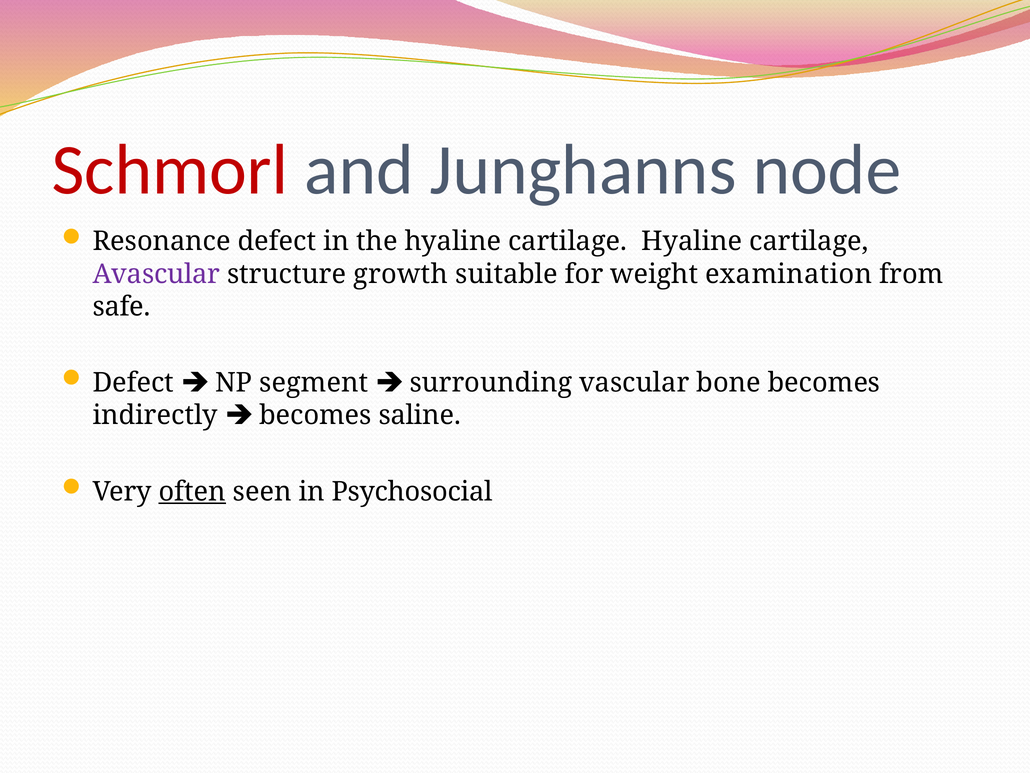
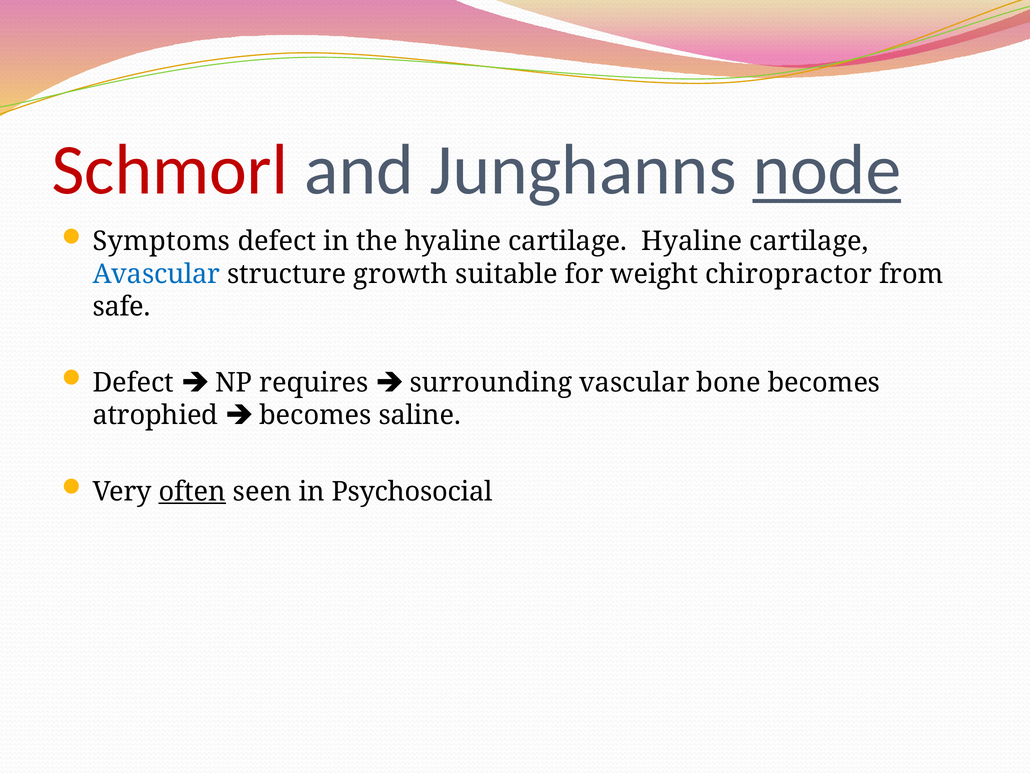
node underline: none -> present (827, 170)
Resonance: Resonance -> Symptoms (161, 241)
Avascular colour: purple -> blue (156, 274)
examination: examination -> chiropractor (789, 274)
segment: segment -> requires (314, 383)
indirectly: indirectly -> atrophied (155, 415)
